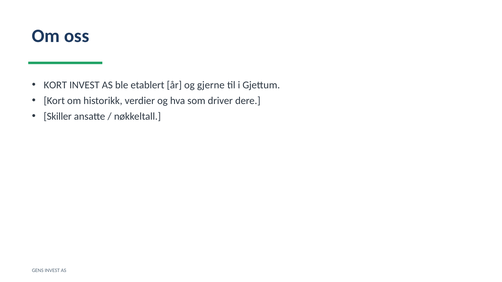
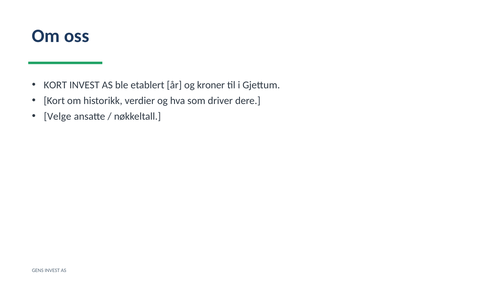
gjerne: gjerne -> kroner (211, 85)
Skiller: Skiller -> Velge (58, 116)
